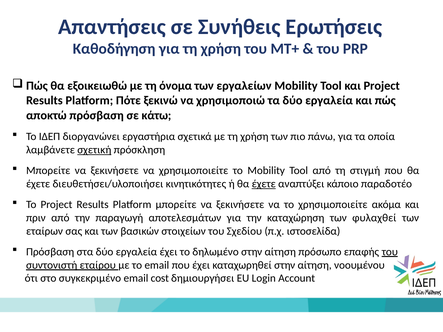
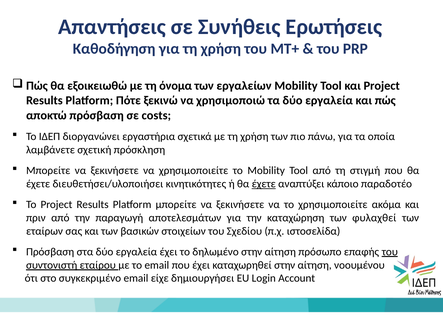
κάτω: κάτω -> costs (156, 115)
σχετική underline: present -> none (94, 150)
cost: cost -> είχε (160, 279)
